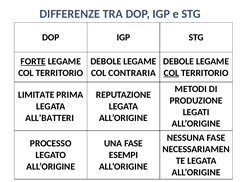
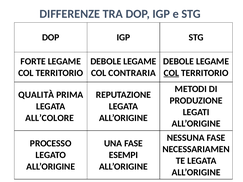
FORTE underline: present -> none (33, 61)
LIMITATE: LIMITATE -> QUALITÀ (36, 95)
ALL’BATTERI: ALL’BATTERI -> ALL’COLORE (50, 118)
